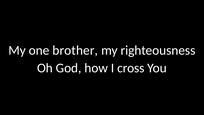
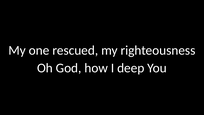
brother: brother -> rescued (75, 50)
cross: cross -> deep (131, 68)
